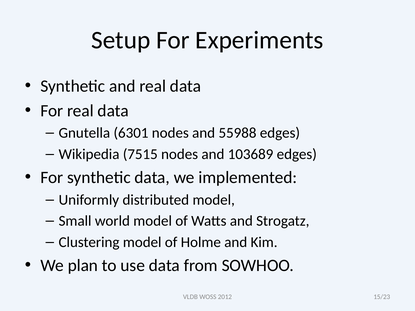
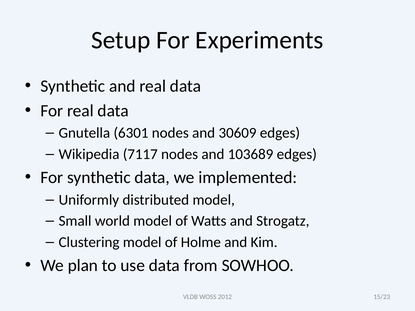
55988: 55988 -> 30609 (237, 133)
7515: 7515 -> 7117 (140, 154)
